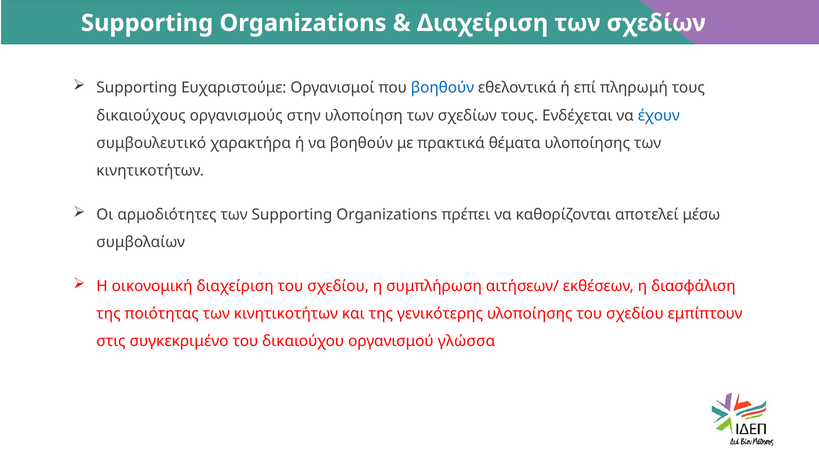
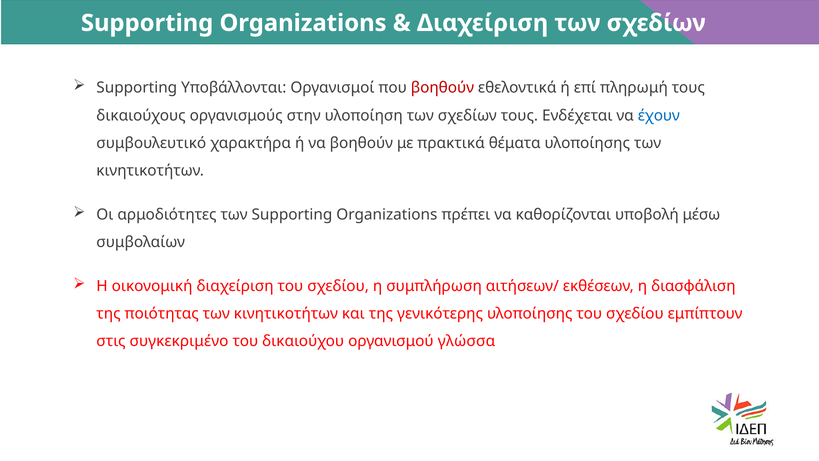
Ευχαριστούμε: Ευχαριστούμε -> Υποβάλλονται (234, 88)
βοηθούν colour: blue -> red (442, 88)
αποτελεί: αποτελεί -> υποβολή (647, 214)
